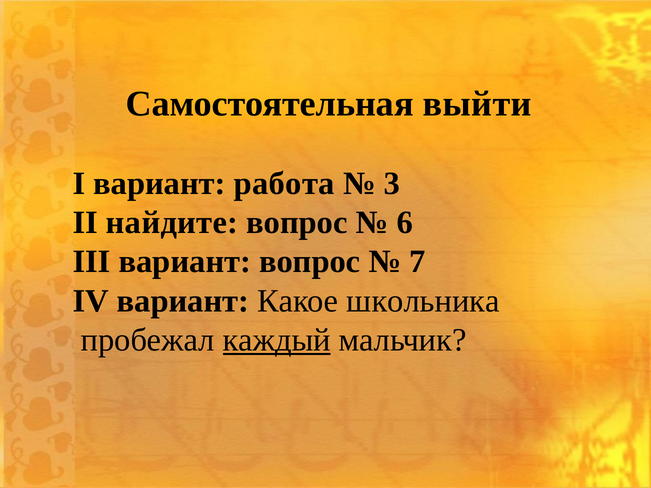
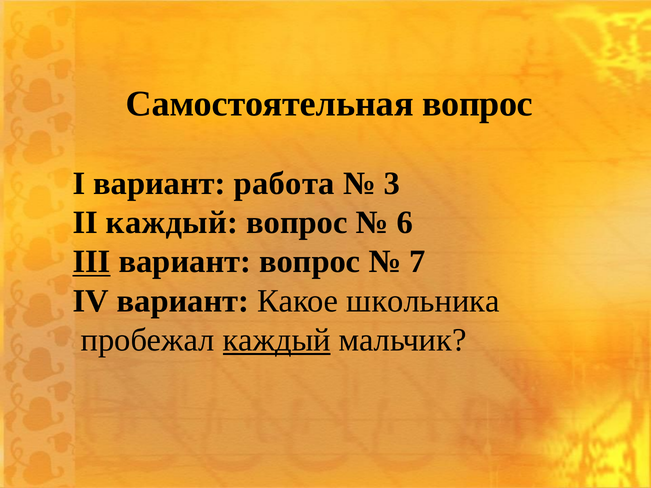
Самостоятельная выйти: выйти -> вопрос (478, 104)
II найдите: найдите -> каждый (172, 223)
III underline: none -> present (92, 262)
